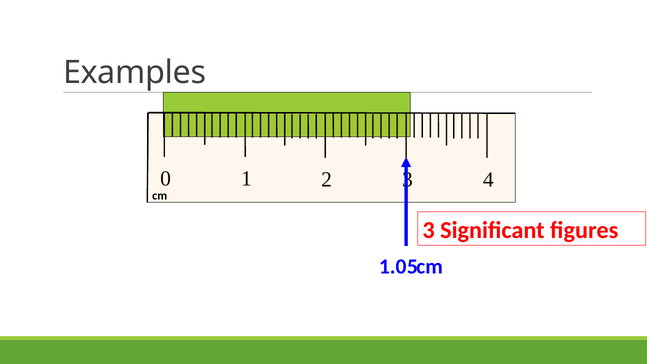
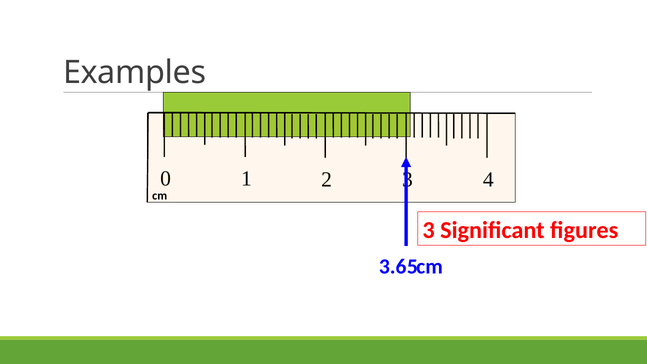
1.0: 1.0 -> 3.6 (393, 267)
